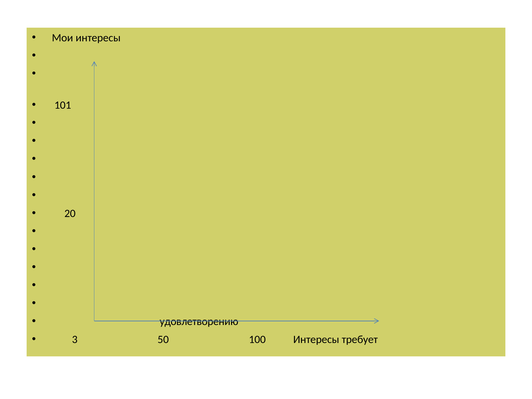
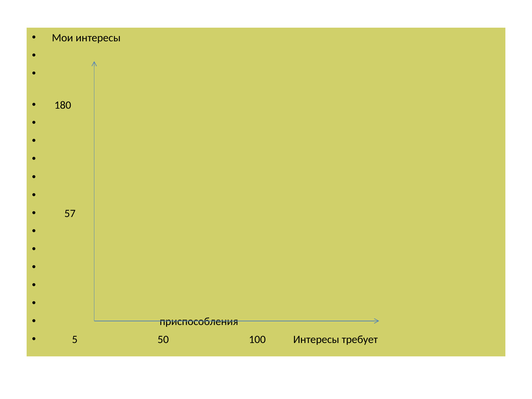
101: 101 -> 180 (63, 105)
20: 20 -> 57 (70, 213)
удовлетворению: удовлетворению -> приспособления (199, 322)
3: 3 -> 5 (75, 340)
